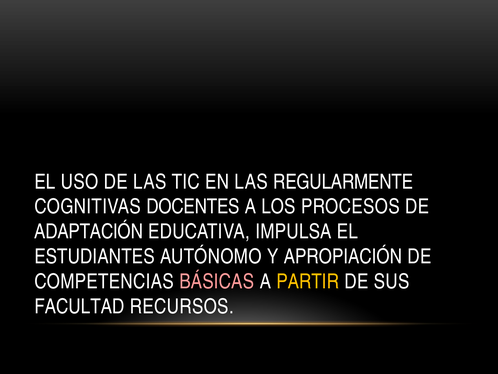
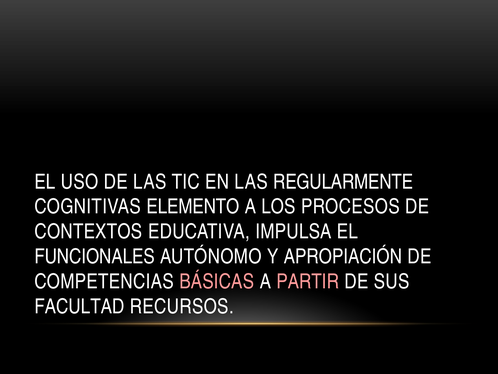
DOCENTES: DOCENTES -> ELEMENTO (193, 206)
ADAPTACIÓN: ADAPTACIÓN -> CONTEXTOS (88, 231)
ESTUDIANTES: ESTUDIANTES -> FUNCIONALES (95, 256)
PARTIR colour: yellow -> pink (308, 281)
